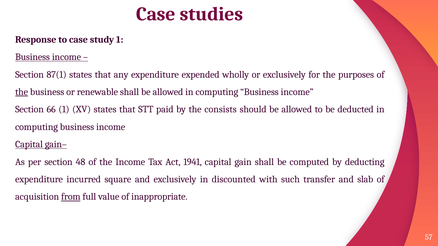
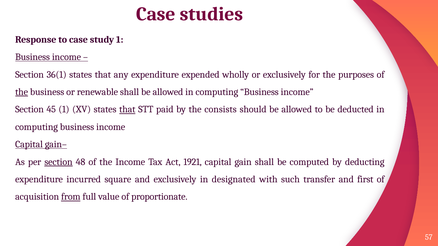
87(1: 87(1 -> 36(1 (57, 75)
66: 66 -> 45 (51, 110)
that underline: none -> present (127, 110)
section underline: none -> present (58, 162)
1941: 1941 -> 1921 (193, 162)
discounted: discounted -> designated (234, 180)
slab: slab -> first (365, 180)
inappropriate: inappropriate -> proportionate (159, 197)
